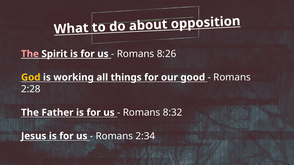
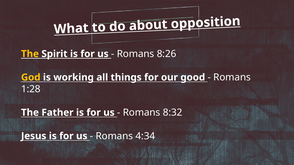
The colour: pink -> yellow (30, 54)
2:28: 2:28 -> 1:28 (31, 89)
2:34: 2:34 -> 4:34 (145, 136)
